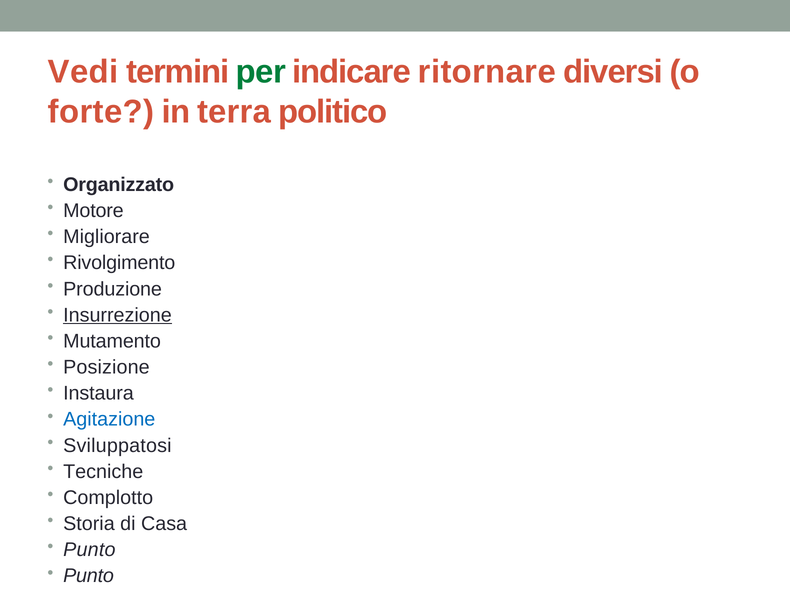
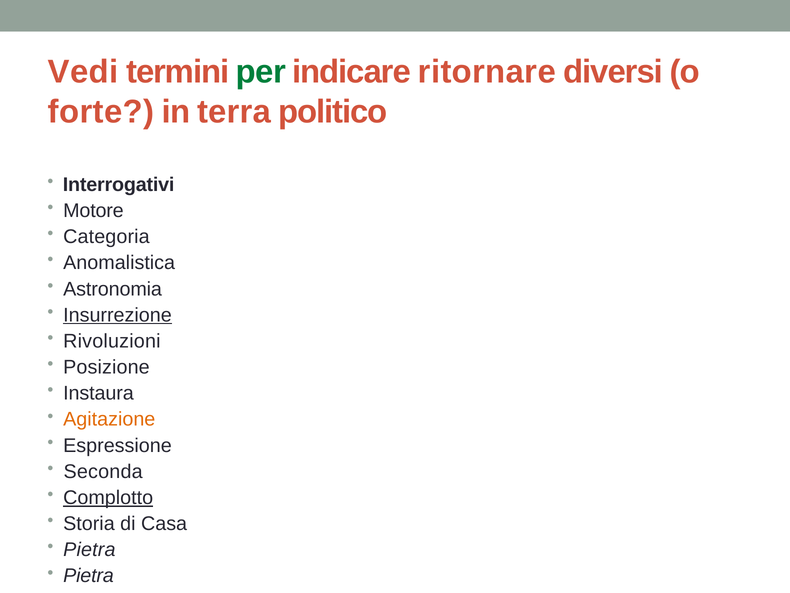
Organizzato: Organizzato -> Interrogativi (119, 184)
Migliorare: Migliorare -> Categoria (106, 237)
Rivolgimento: Rivolgimento -> Anomalistica (119, 263)
Produzione: Produzione -> Astronomia (113, 289)
Mutamento: Mutamento -> Rivoluzioni (112, 341)
Agitazione colour: blue -> orange (109, 419)
Sviluppatosi: Sviluppatosi -> Espressione (117, 445)
Tecniche: Tecniche -> Seconda (103, 471)
Complotto underline: none -> present (108, 497)
Punto: Punto -> Pietra (89, 549)
Punto: Punto -> Pietra (89, 575)
